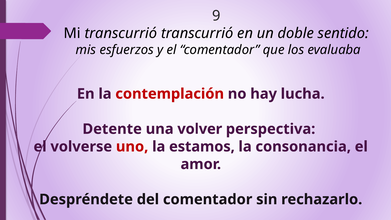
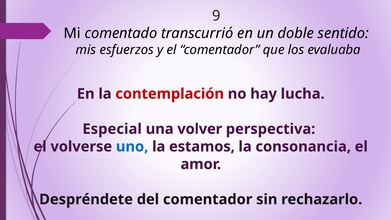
Mi transcurrió: transcurrió -> comentado (121, 33)
Detente: Detente -> Especial (112, 129)
uno colour: red -> blue (132, 147)
